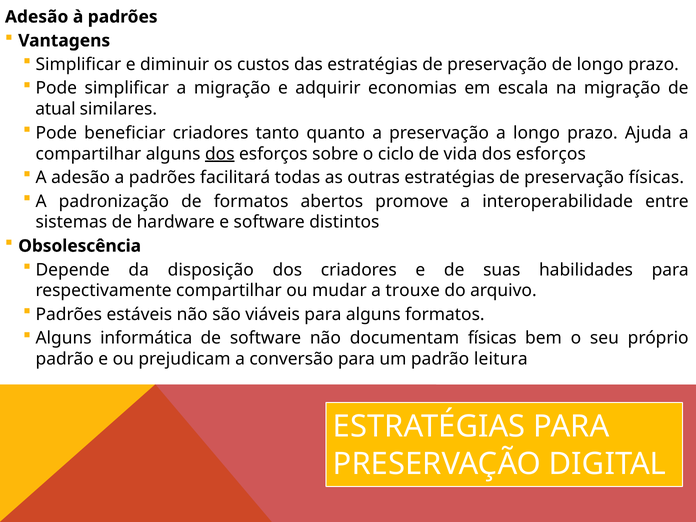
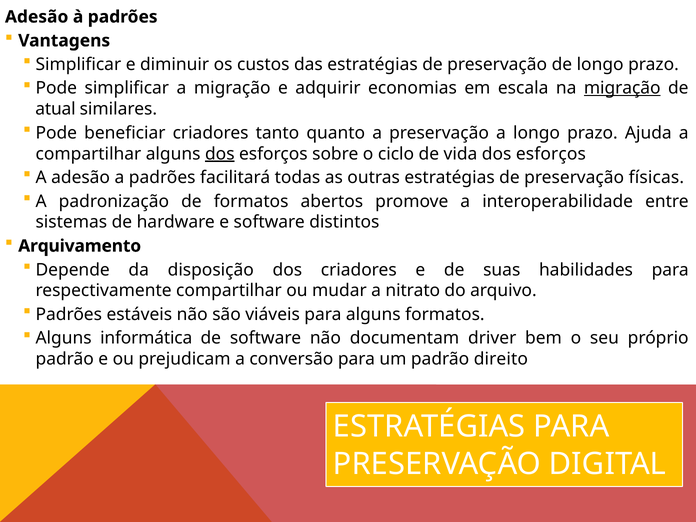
migração underline: none -> present (622, 88)
Obsolescência: Obsolescência -> Arquivamento (80, 246)
trouxe: trouxe -> nitrato (413, 291)
documentam físicas: físicas -> driver (492, 338)
leitura: leitura -> direito (501, 359)
